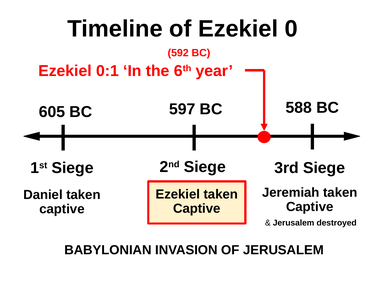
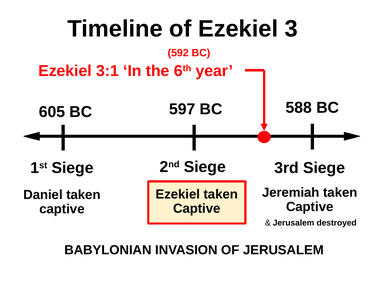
0: 0 -> 3 (291, 29)
0:1: 0:1 -> 3:1 (107, 71)
